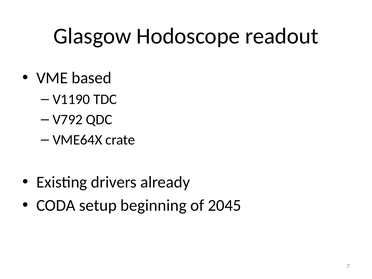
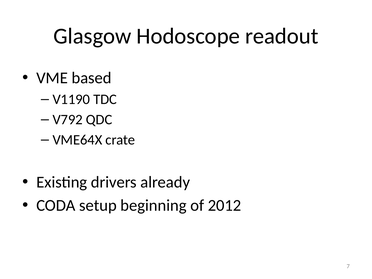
2045: 2045 -> 2012 (225, 205)
